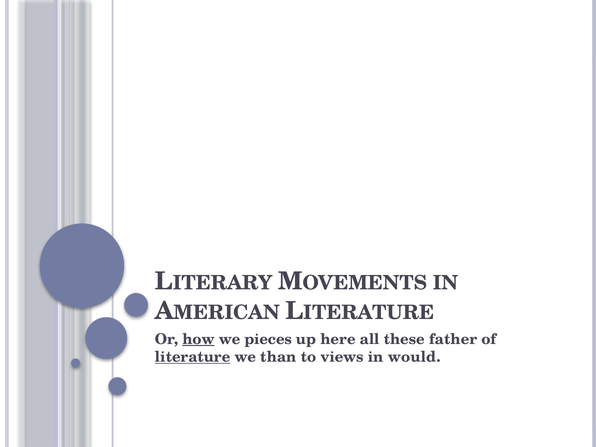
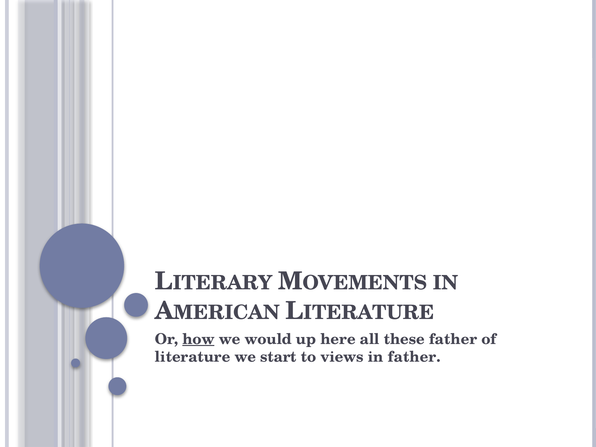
pieces: pieces -> would (268, 339)
literature underline: present -> none (193, 357)
than: than -> start (278, 357)
in would: would -> father (414, 357)
